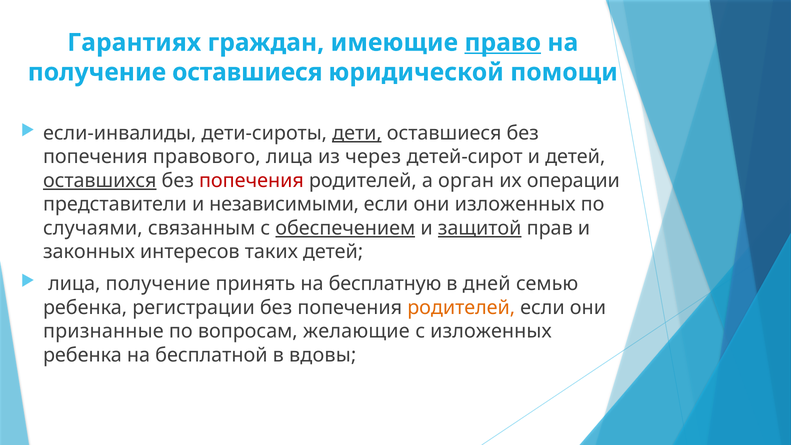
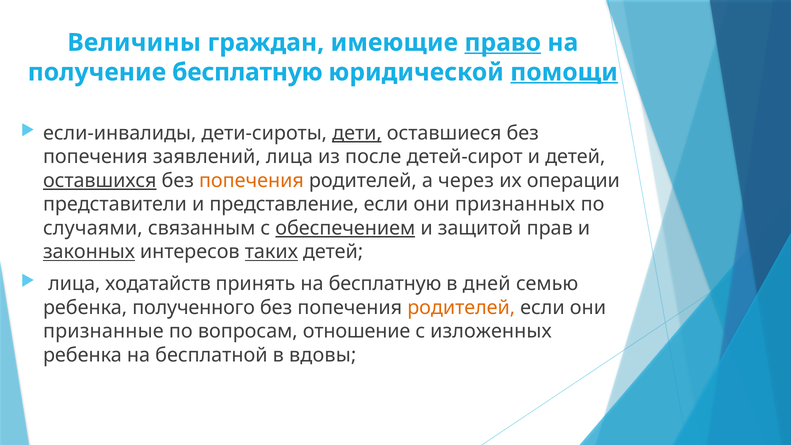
Гарантиях: Гарантиях -> Величины (134, 43)
получение оставшиеся: оставшиеся -> бесплатную (247, 72)
помощи underline: none -> present (564, 72)
правового: правового -> заявлений (207, 157)
через: через -> после (373, 157)
попечения colour: red -> orange (251, 181)
орган: орган -> через (466, 181)
независимыми: независимыми -> представление (284, 204)
они изложенных: изложенных -> признанных (515, 204)
защитой underline: present -> none (480, 228)
законных underline: none -> present (89, 252)
таких underline: none -> present (271, 252)
лица получение: получение -> ходатайств (158, 284)
регистрации: регистрации -> полученного (194, 308)
желающие: желающие -> отношение (357, 331)
